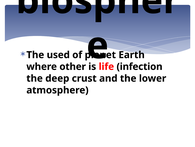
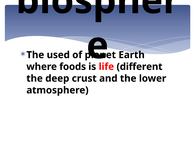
other: other -> foods (73, 66)
infection: infection -> different (140, 66)
